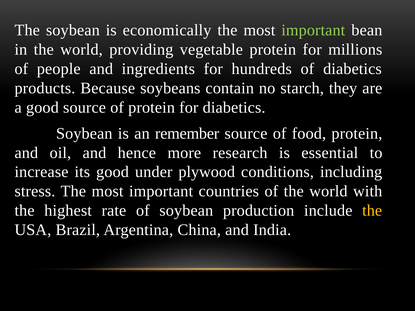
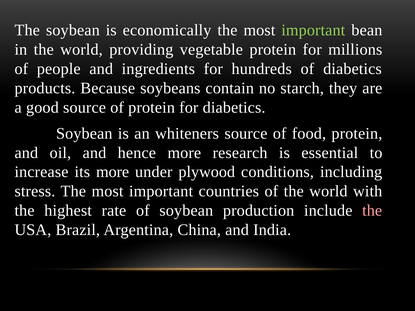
remember: remember -> whiteners (187, 133)
its good: good -> more (113, 172)
the colour: yellow -> pink (372, 211)
